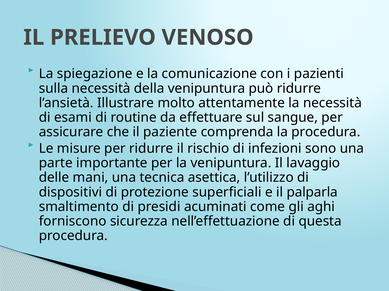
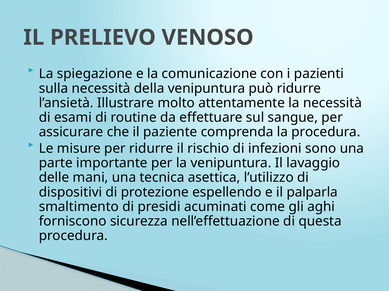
superficiali: superficiali -> espellendo (227, 193)
